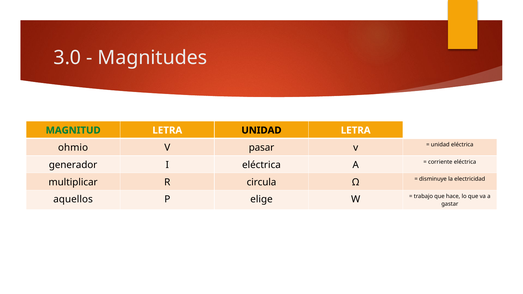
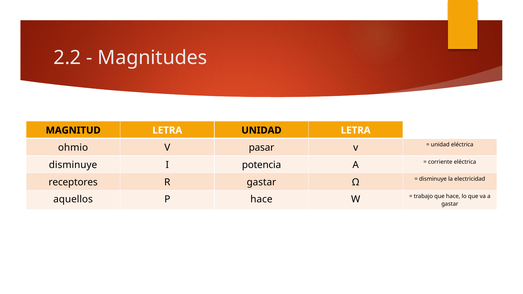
3.0: 3.0 -> 2.2 (67, 58)
MAGNITUD colour: green -> black (73, 130)
generador: generador -> disminuye (73, 165)
I eléctrica: eléctrica -> potencia (262, 165)
multiplicar: multiplicar -> receptores (73, 182)
R circula: circula -> gastar (261, 182)
P elige: elige -> hace (261, 199)
